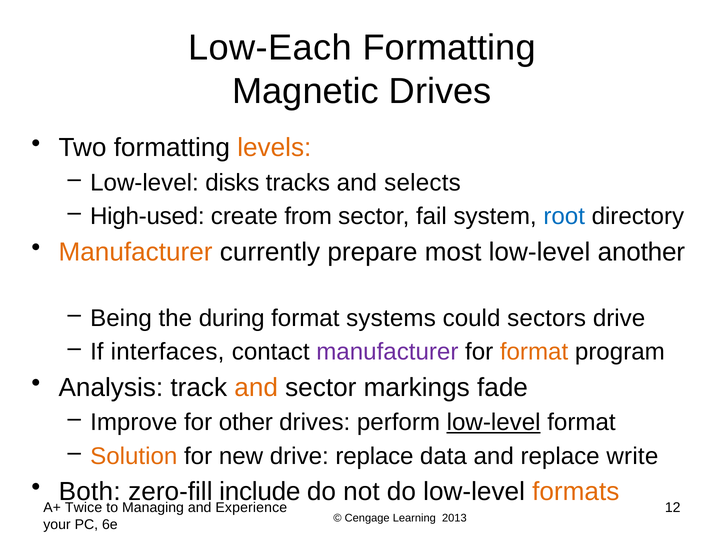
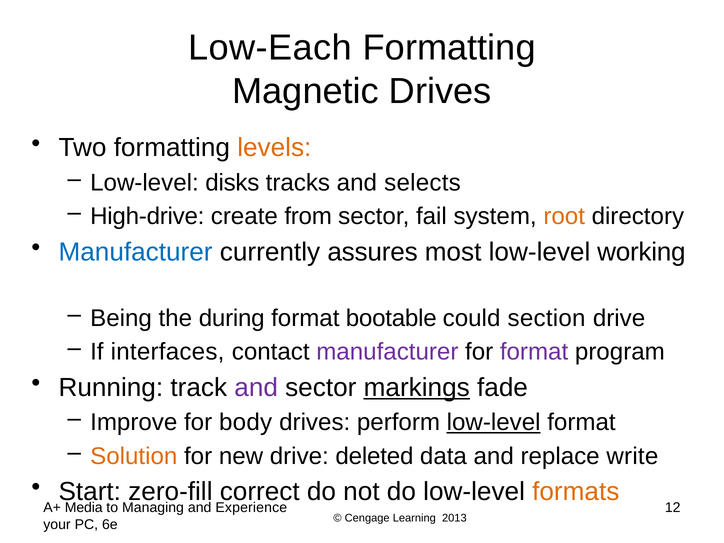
High-used: High-used -> High-drive (147, 216)
root colour: blue -> orange (564, 216)
Manufacturer colour: orange -> blue (136, 252)
prepare: prepare -> assures (373, 252)
another: another -> working (641, 252)
systems: systems -> bootable (391, 318)
sectors: sectors -> section (547, 318)
format colour: orange -> purple (534, 352)
Analysis: Analysis -> Running (111, 387)
and colour: orange -> purple (256, 387)
markings underline: none -> present (417, 387)
other: other -> body (246, 422)
drive replace: replace -> deleted (374, 456)
Both: Both -> Start (90, 492)
include: include -> correct (260, 492)
Twice: Twice -> Media (84, 507)
